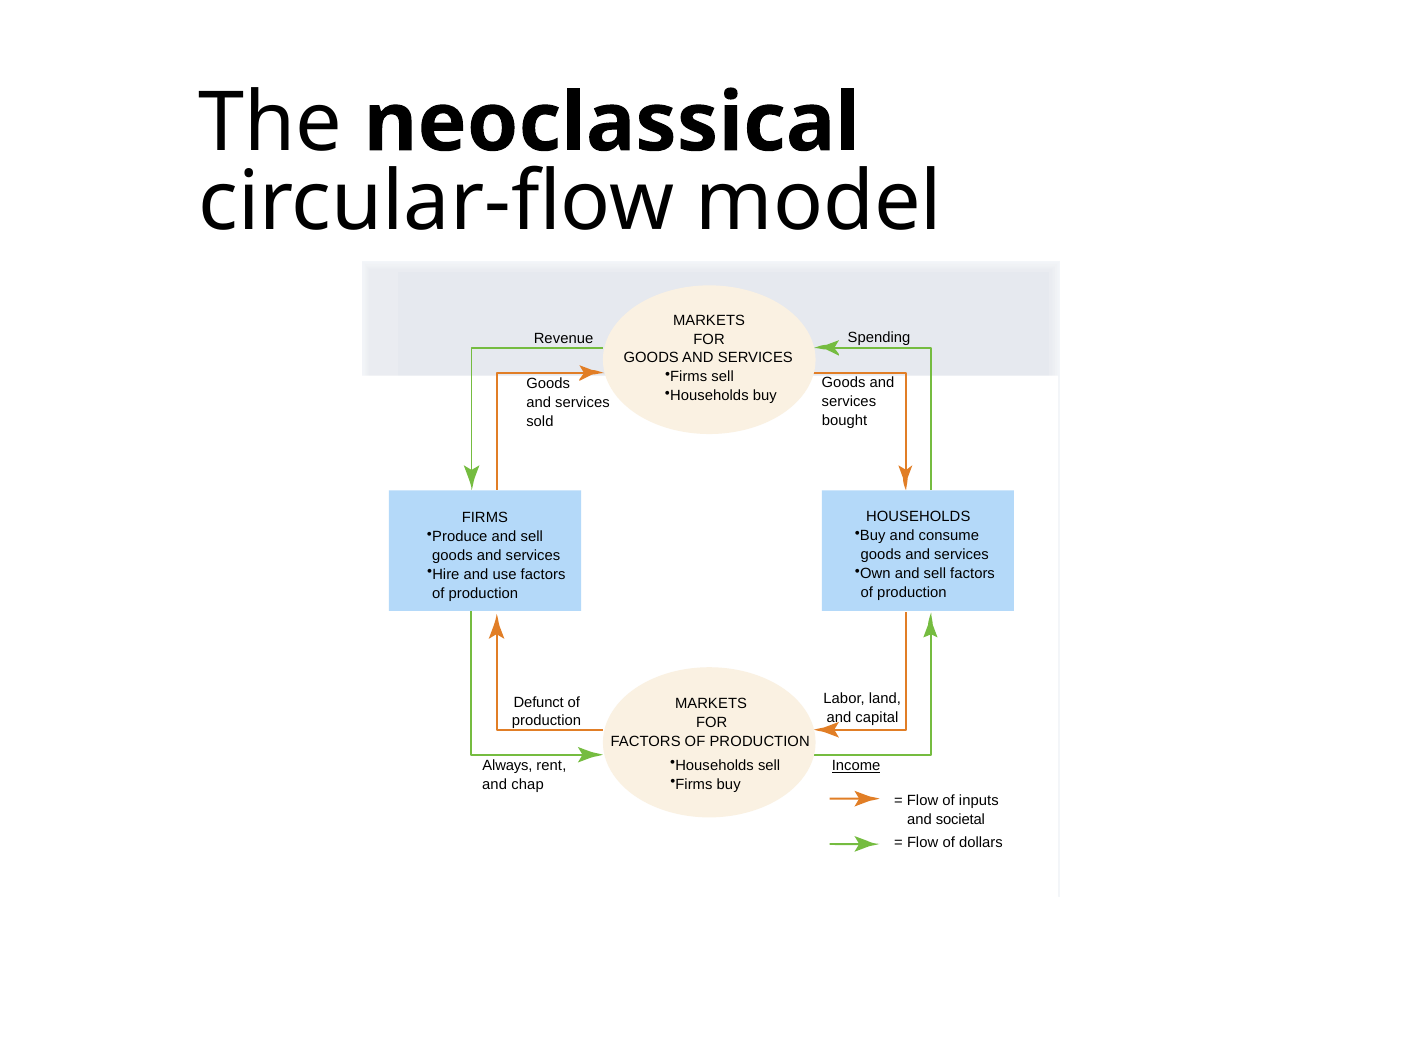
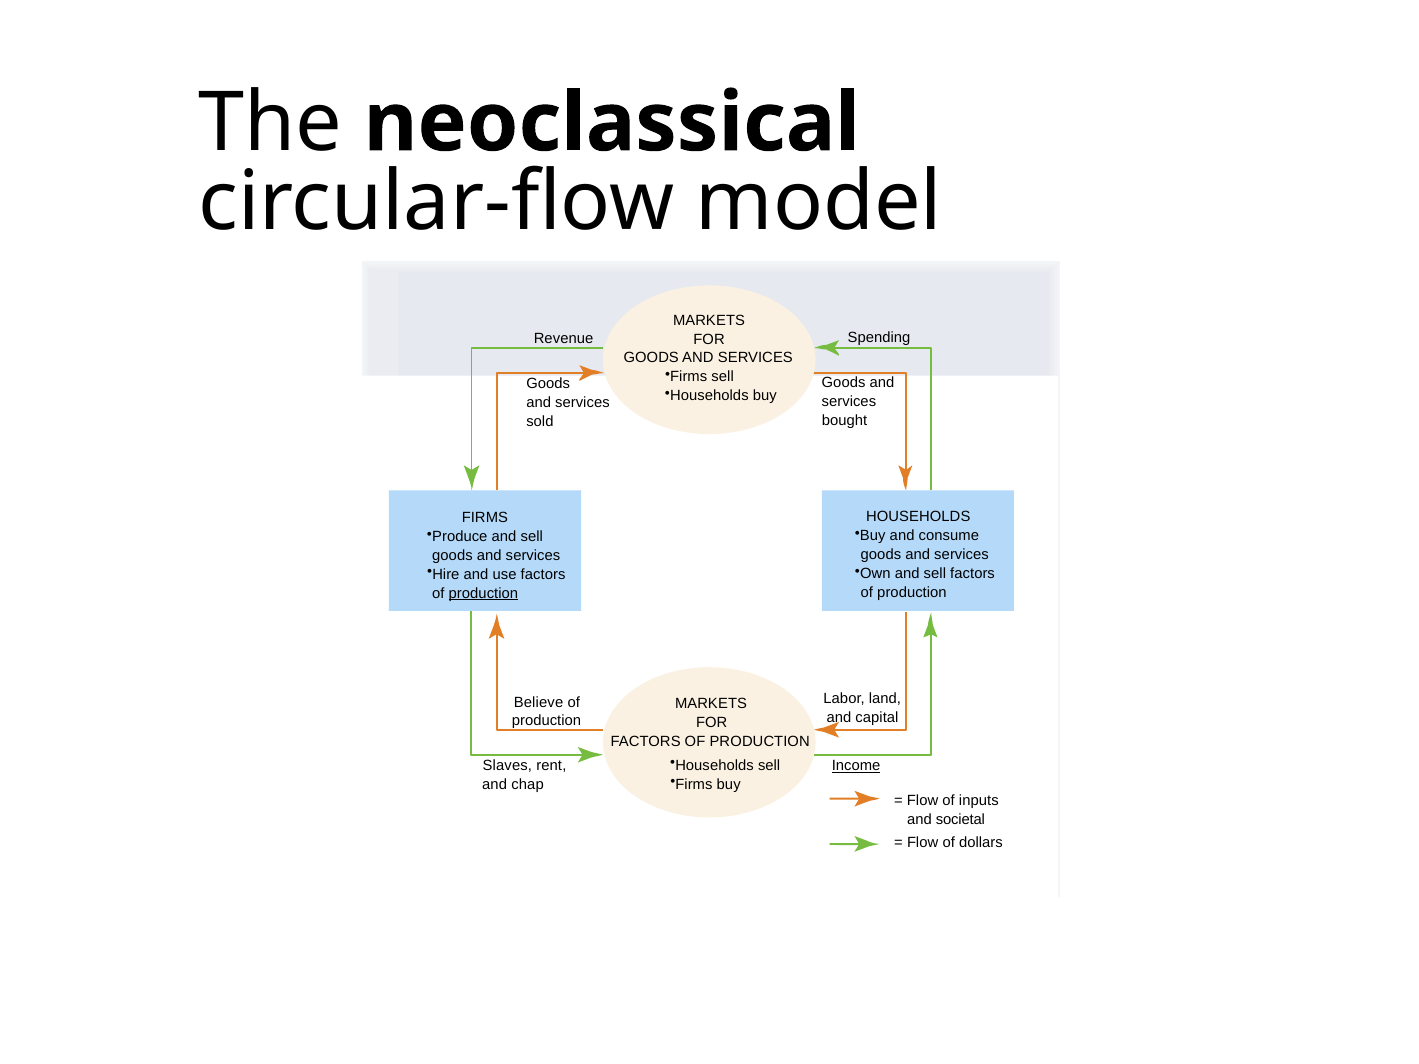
production underline: none -> present (483, 593)
Defunct: Defunct -> Believe (539, 702)
Always: Always -> Slaves (507, 766)
